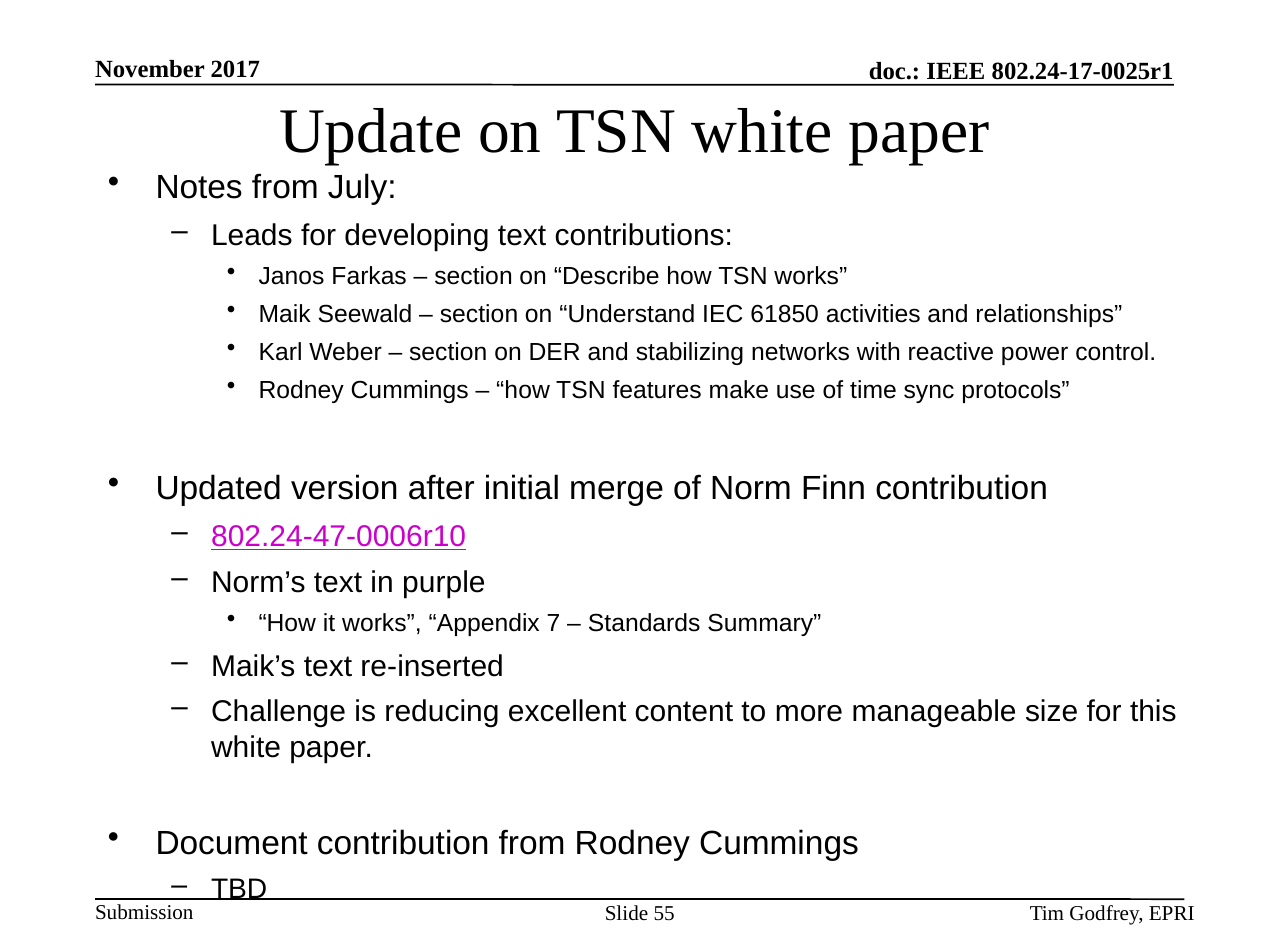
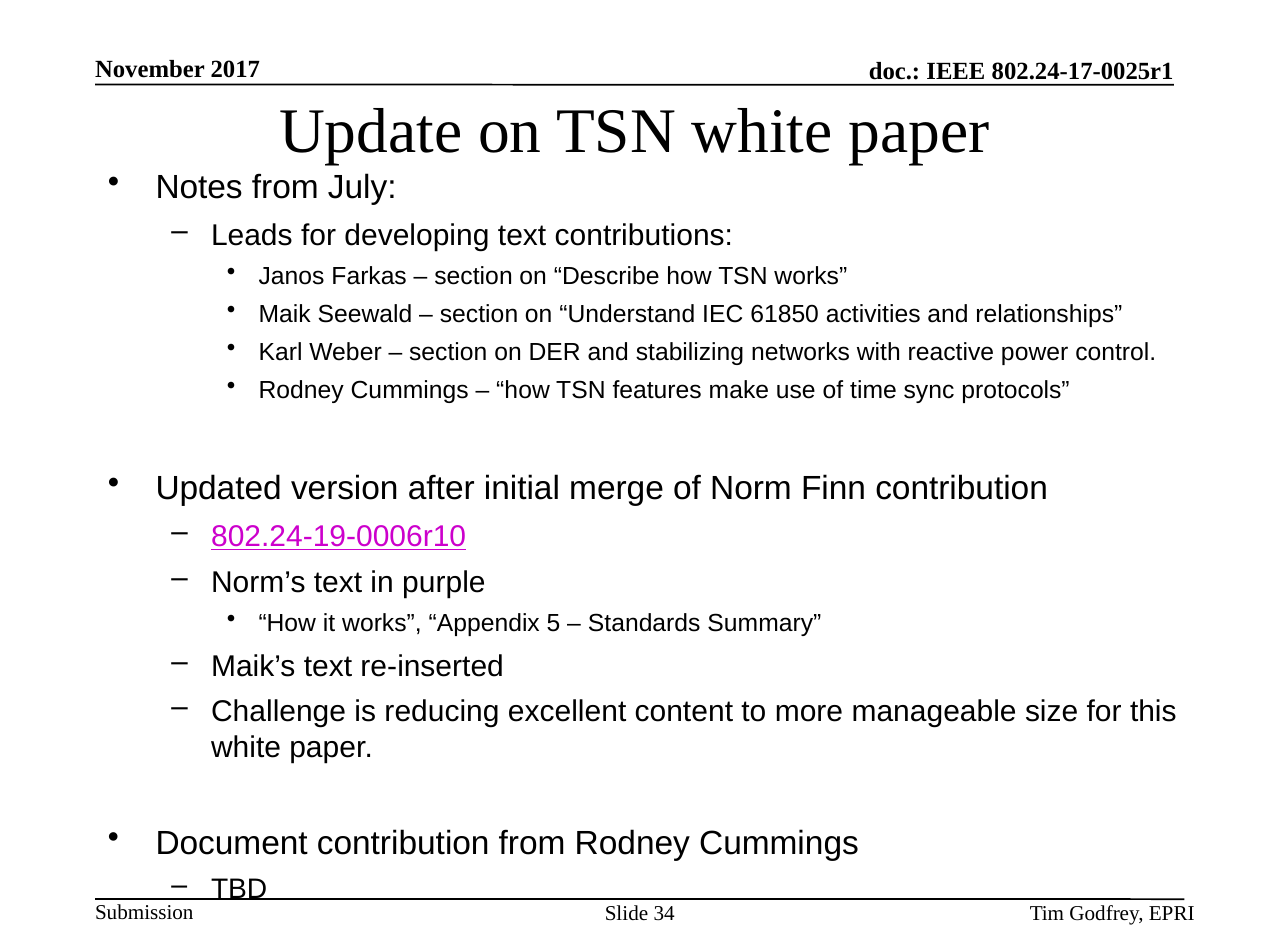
802.24-47-0006r10: 802.24-47-0006r10 -> 802.24-19-0006r10 (339, 536)
7: 7 -> 5 (554, 623)
55: 55 -> 34 (664, 913)
